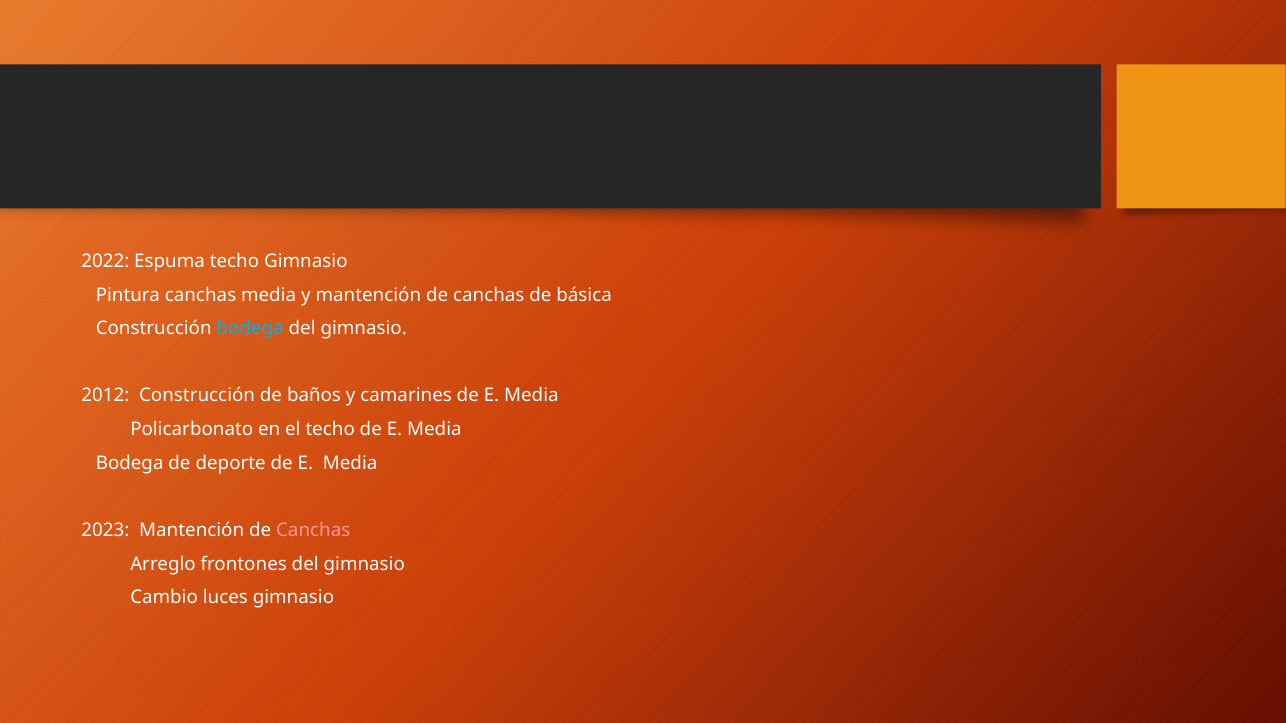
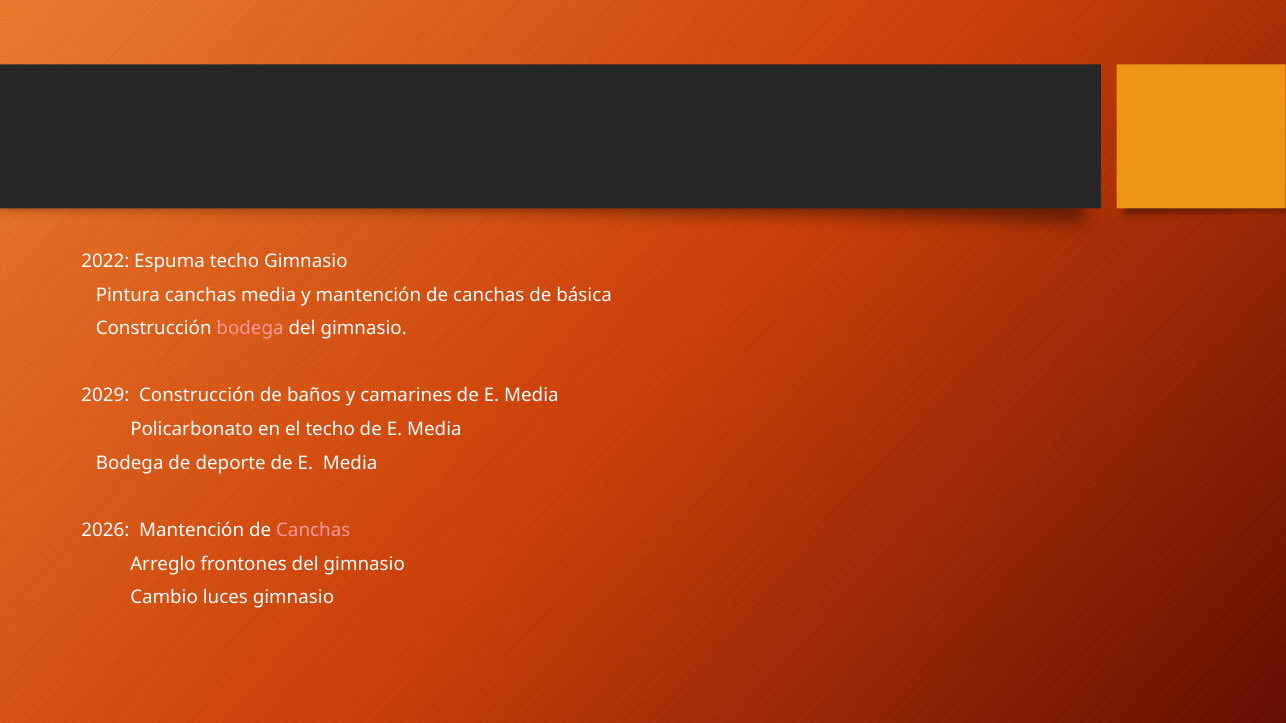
bodega colour: light blue -> pink (250, 329)
2012: 2012 -> 2029 (105, 396)
2023: 2023 -> 2026 (105, 531)
